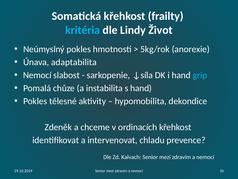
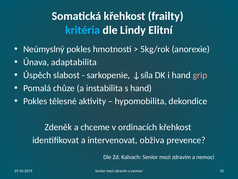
Život: Život -> Elitní (161, 30)
Nemocí: Nemocí -> Úspěch (37, 75)
grip colour: light blue -> pink (200, 75)
chladu: chladu -> obživa (152, 140)
